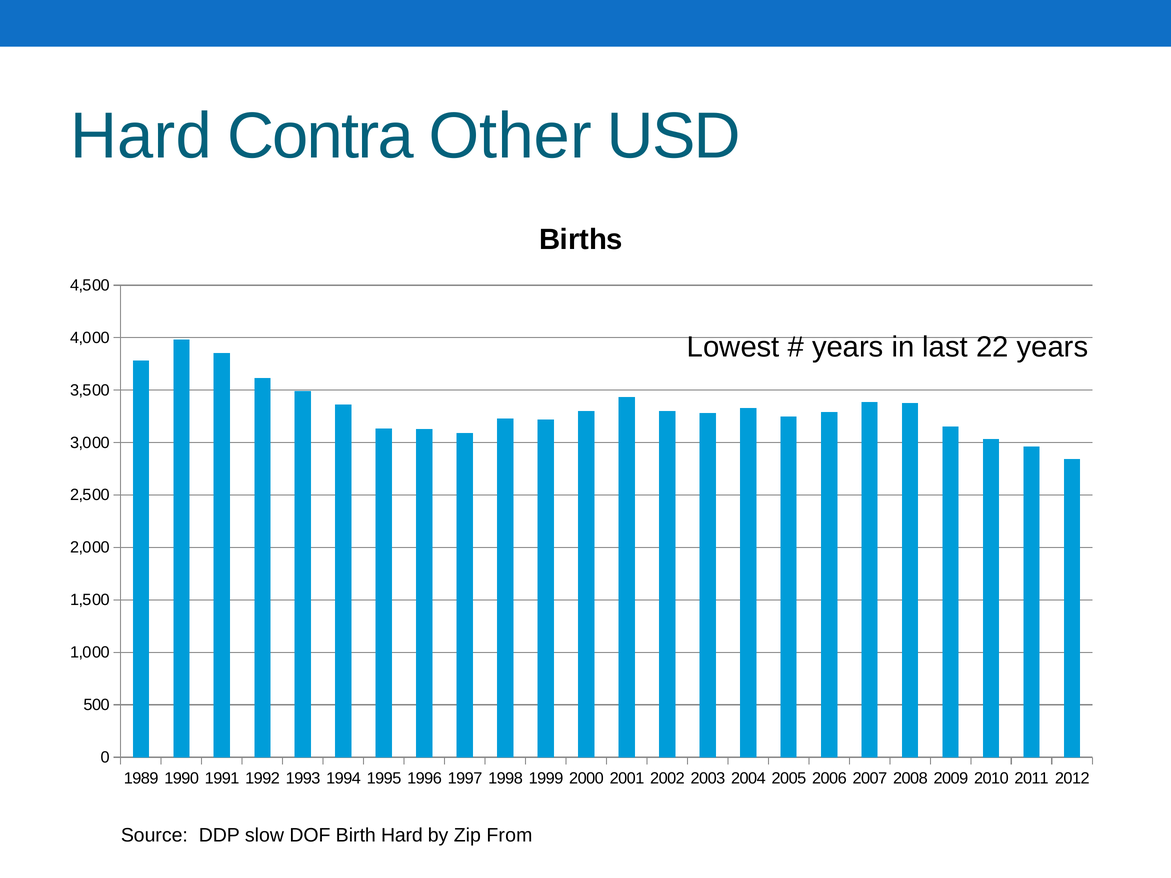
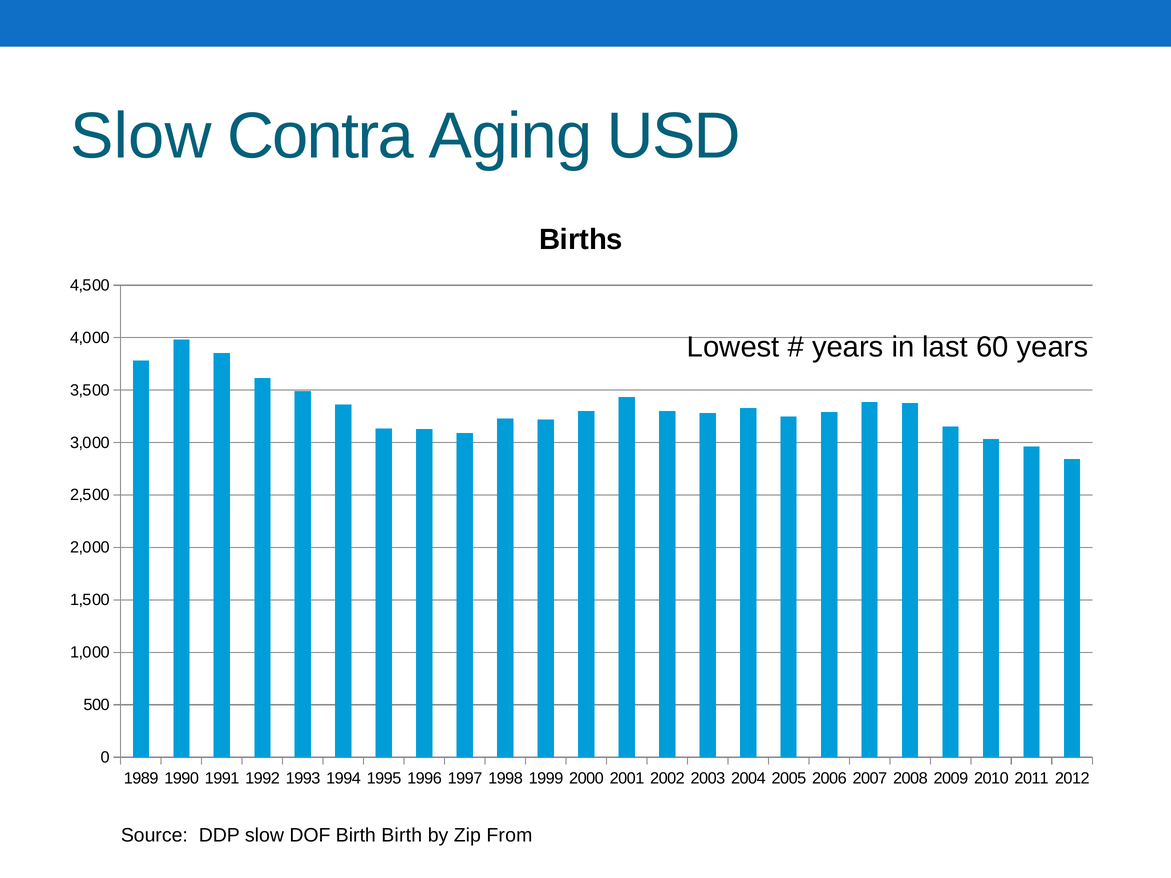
Hard: Hard -> Slow (141, 136)
Other: Other -> Aging (511, 136)
22: 22 -> 60 (992, 347)
Birth Hard: Hard -> Birth (402, 836)
